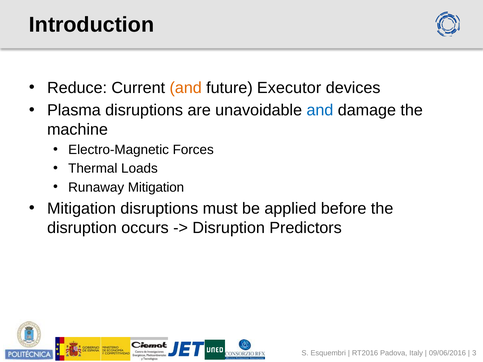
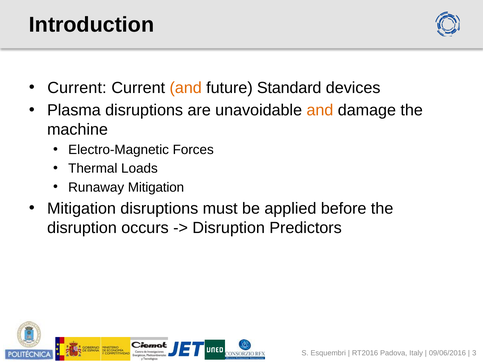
Reduce: Reduce -> Current (77, 88)
Executor: Executor -> Standard (289, 88)
and colour: blue -> orange (320, 110)
